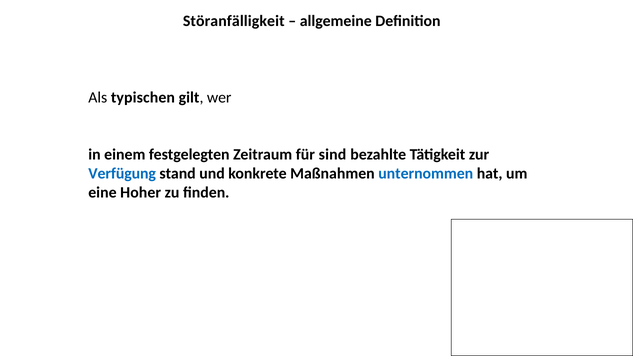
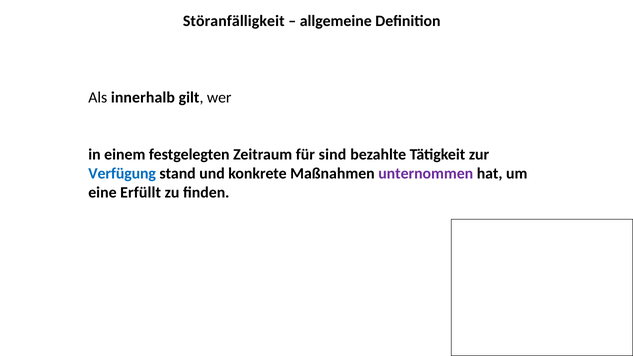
typischen: typischen -> innerhalb (143, 97)
unternommen colour: blue -> purple (426, 173)
Hoher: Hoher -> Erfüllt (141, 192)
